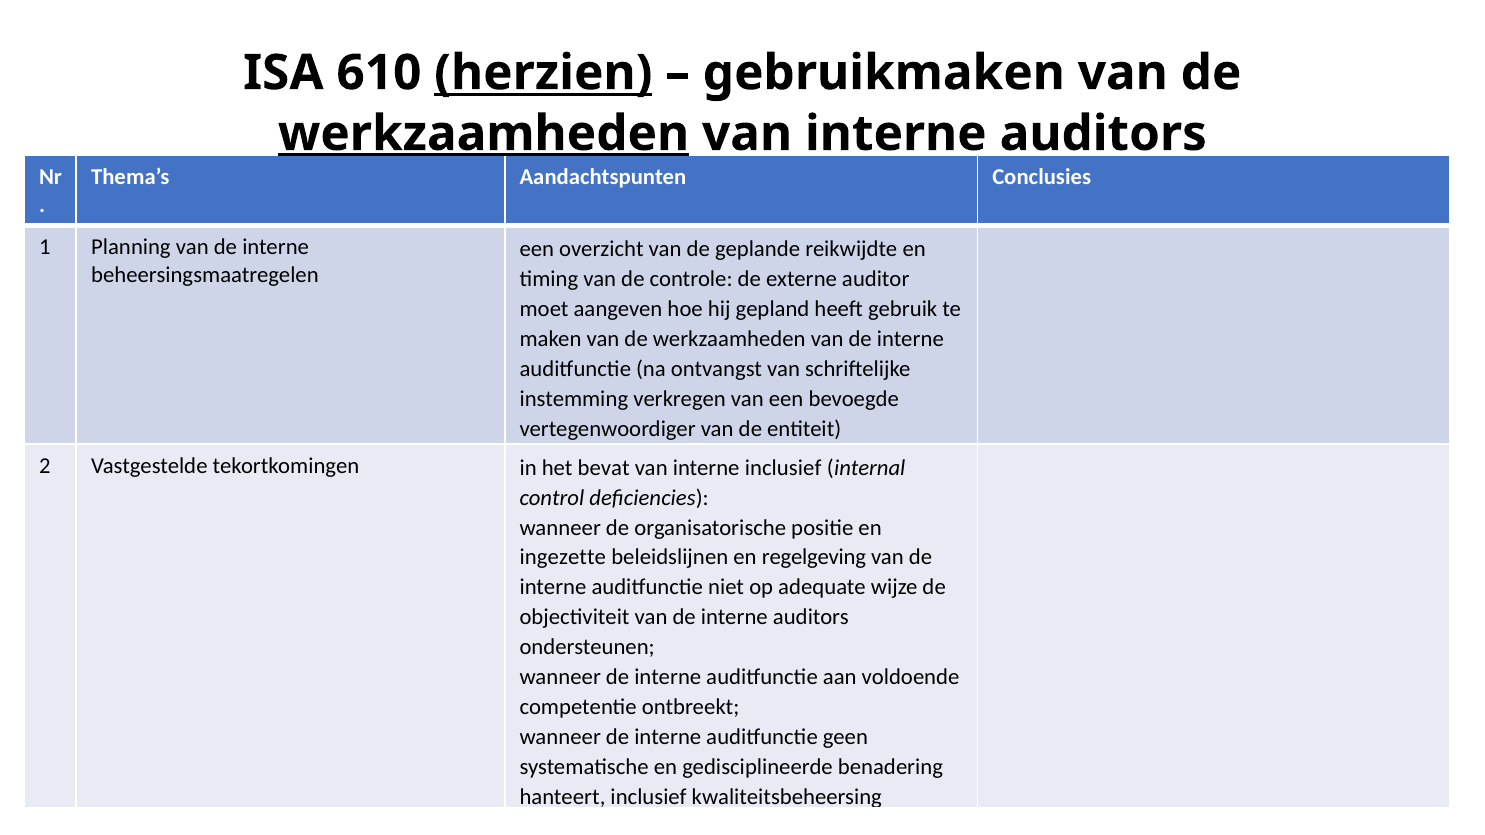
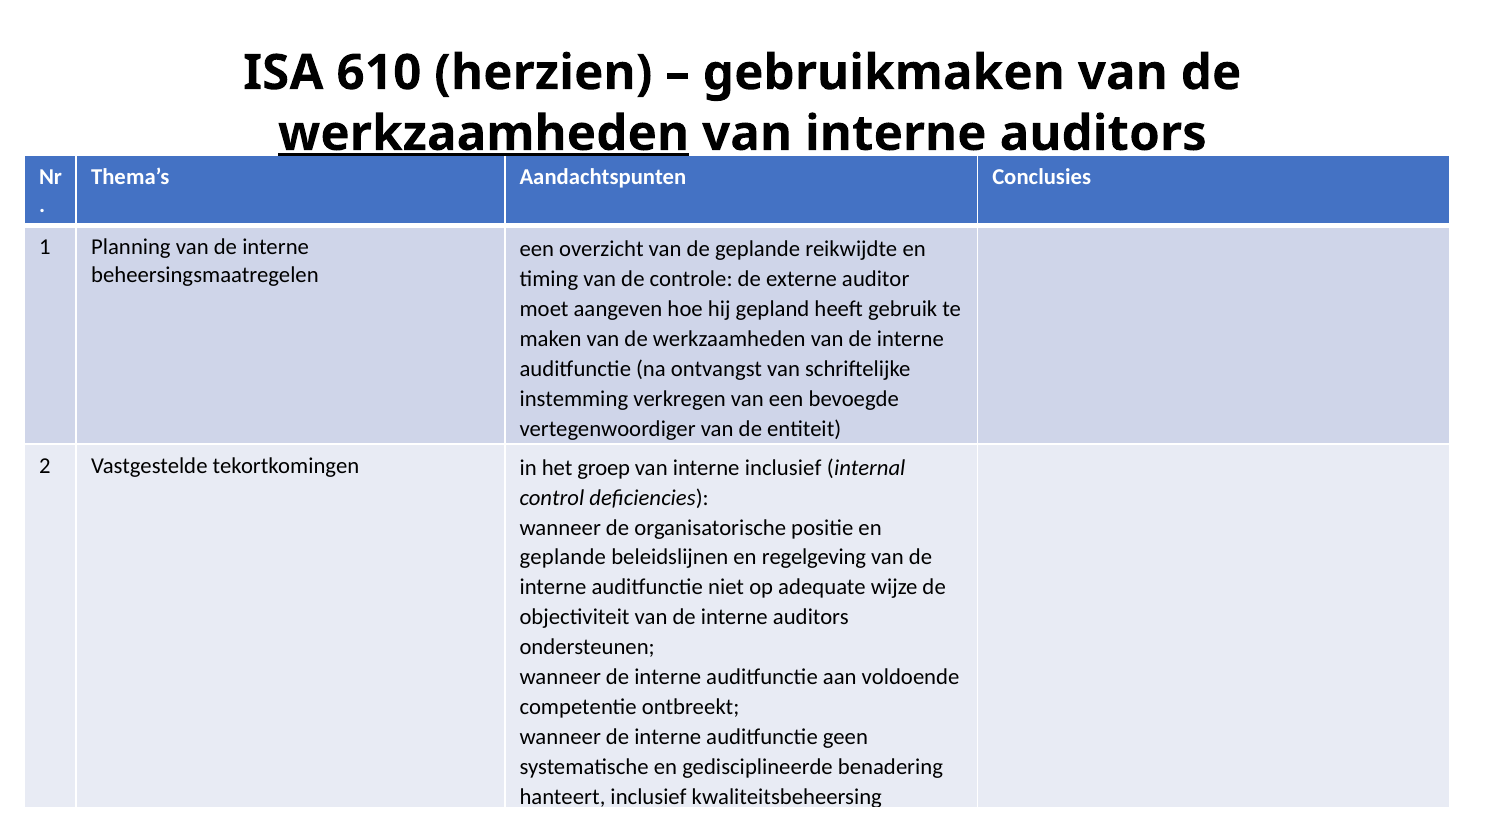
herzien underline: present -> none (543, 73)
bevat: bevat -> groep (604, 468)
ingezette: ingezette -> geplande (563, 558)
